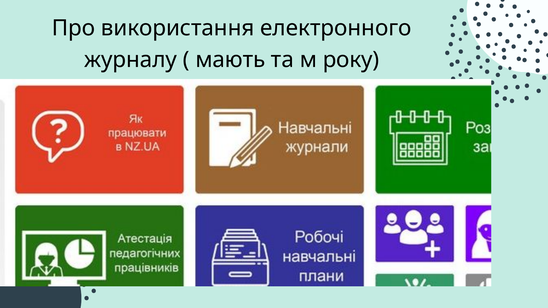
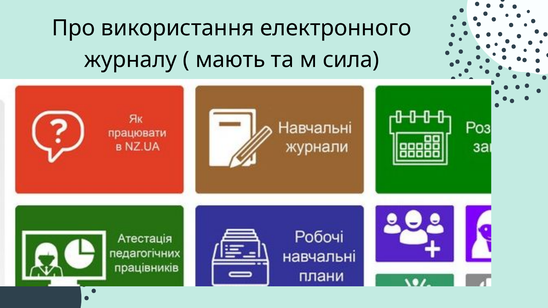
року: року -> сила (351, 60)
